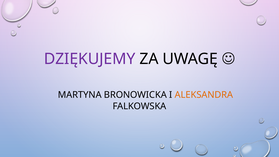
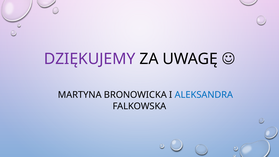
ALEKSANDRA colour: orange -> blue (204, 95)
